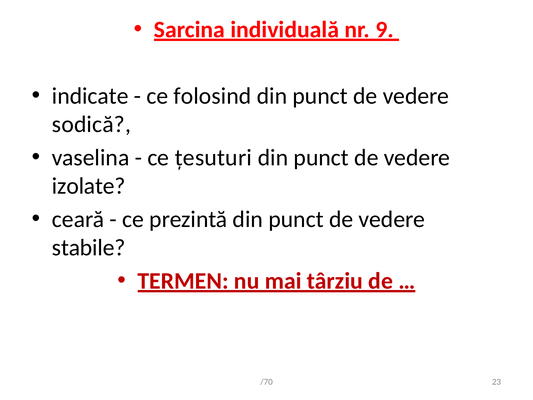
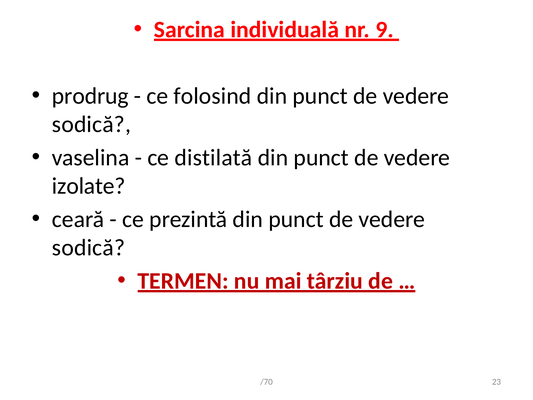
indicate: indicate -> prodrug (90, 96)
ţesuturi: ţesuturi -> distilată (213, 157)
stabile: stabile -> sodică (88, 248)
